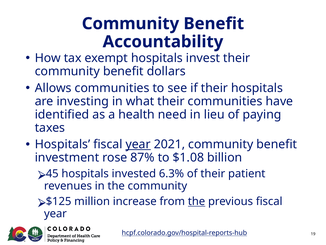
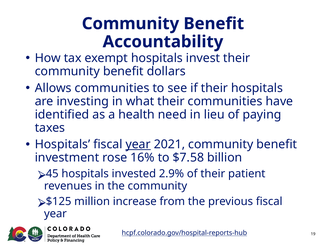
87%: 87% -> 16% (143, 157)
$1.08: $1.08 -> $7.58 (188, 157)
6.3%: 6.3% -> 2.9% (171, 173)
the underline: present -> none (197, 201)
